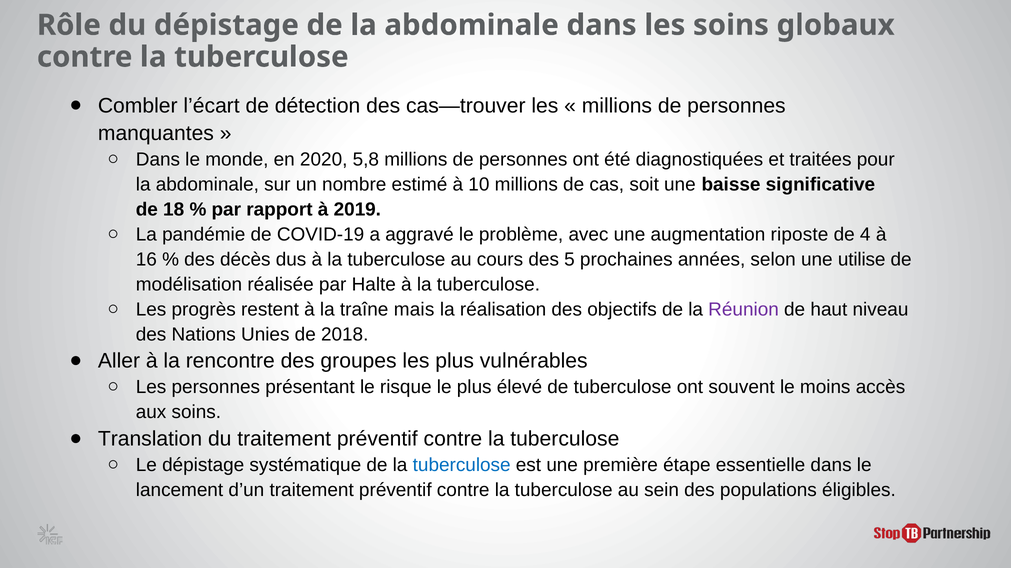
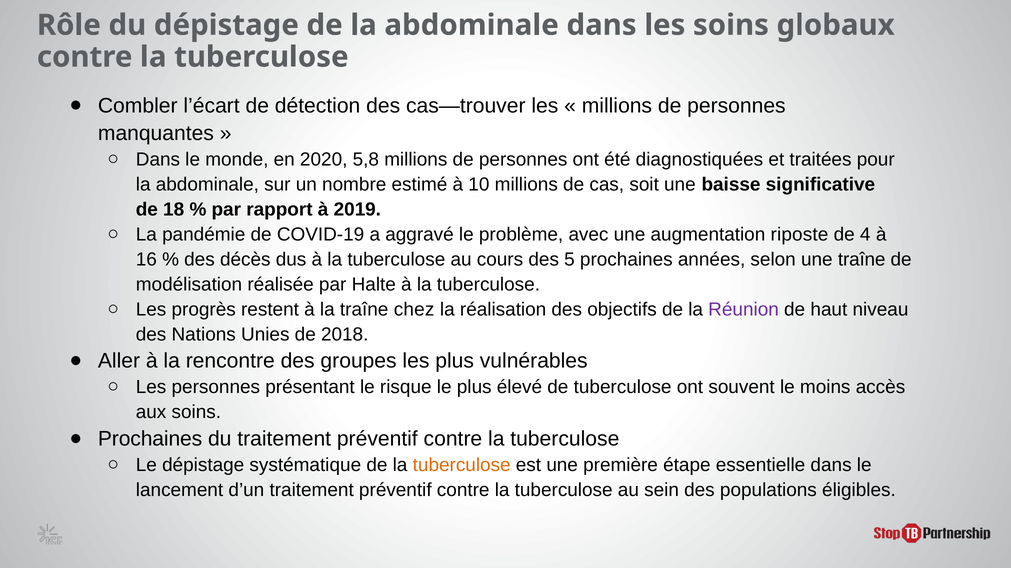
une utilise: utilise -> traîne (862, 260)
mais: mais -> chez (414, 310)
Translation: Translation -> Prochaines (150, 439)
tuberculose colour: blue -> orange (462, 465)
